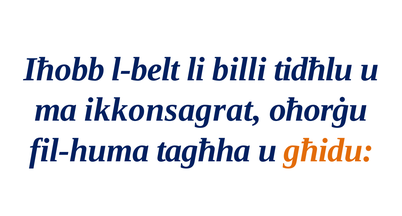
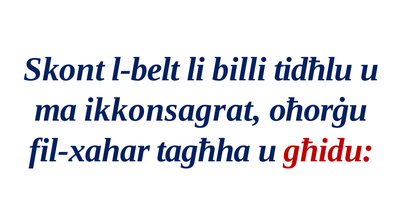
Iħobb: Iħobb -> Skont (64, 69)
fil-huma: fil-huma -> fil-xahar (89, 151)
għidu colour: orange -> red (329, 151)
